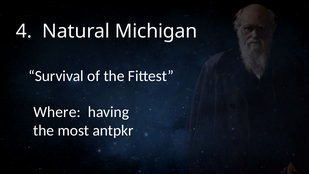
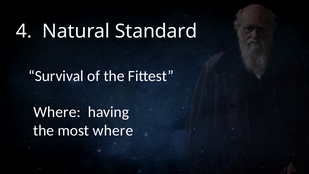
Michigan: Michigan -> Standard (156, 31)
most antpkr: antpkr -> where (113, 130)
